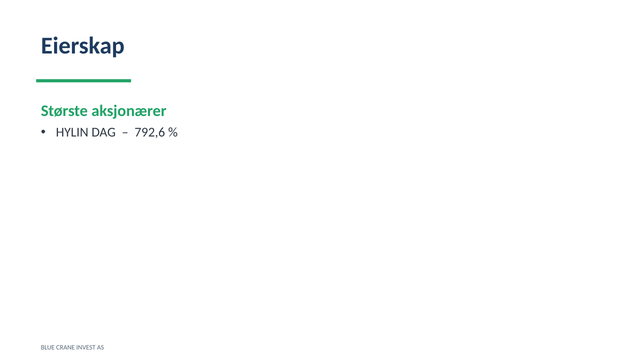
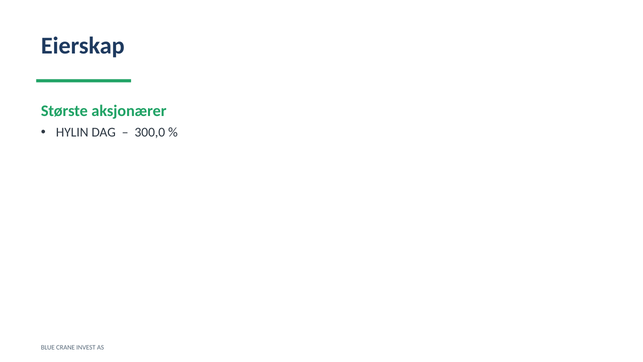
792,6: 792,6 -> 300,0 (150, 132)
